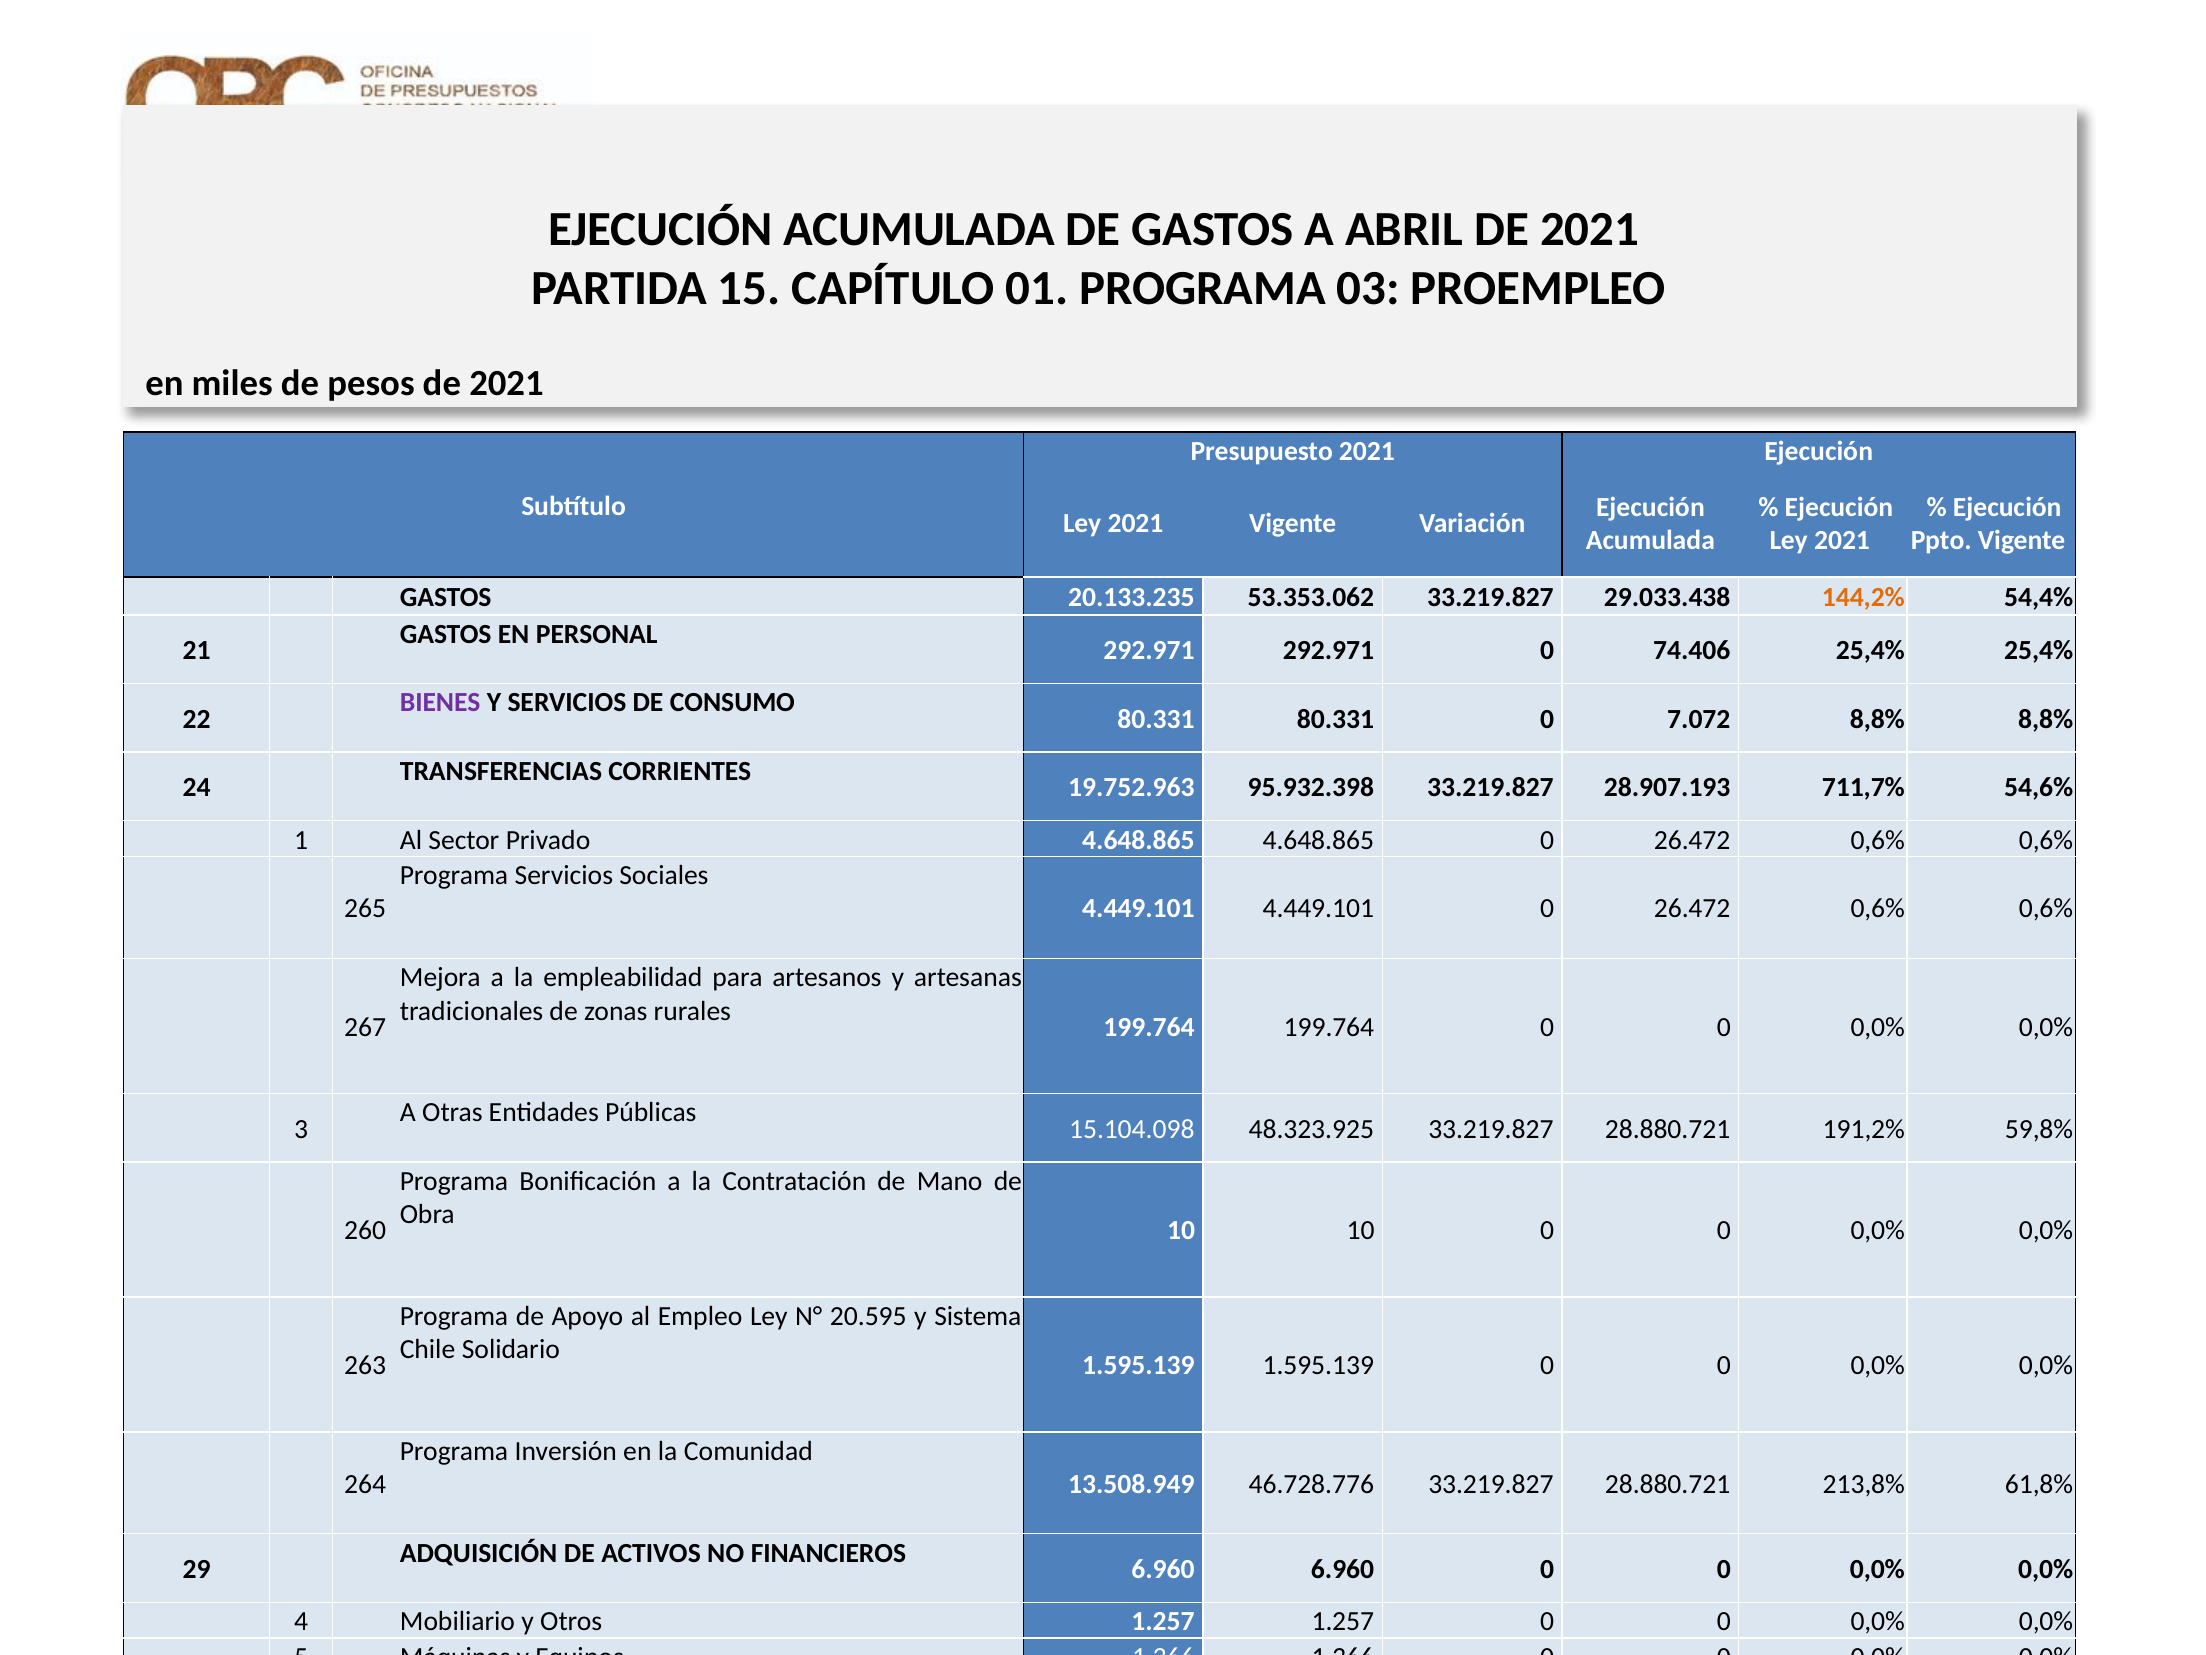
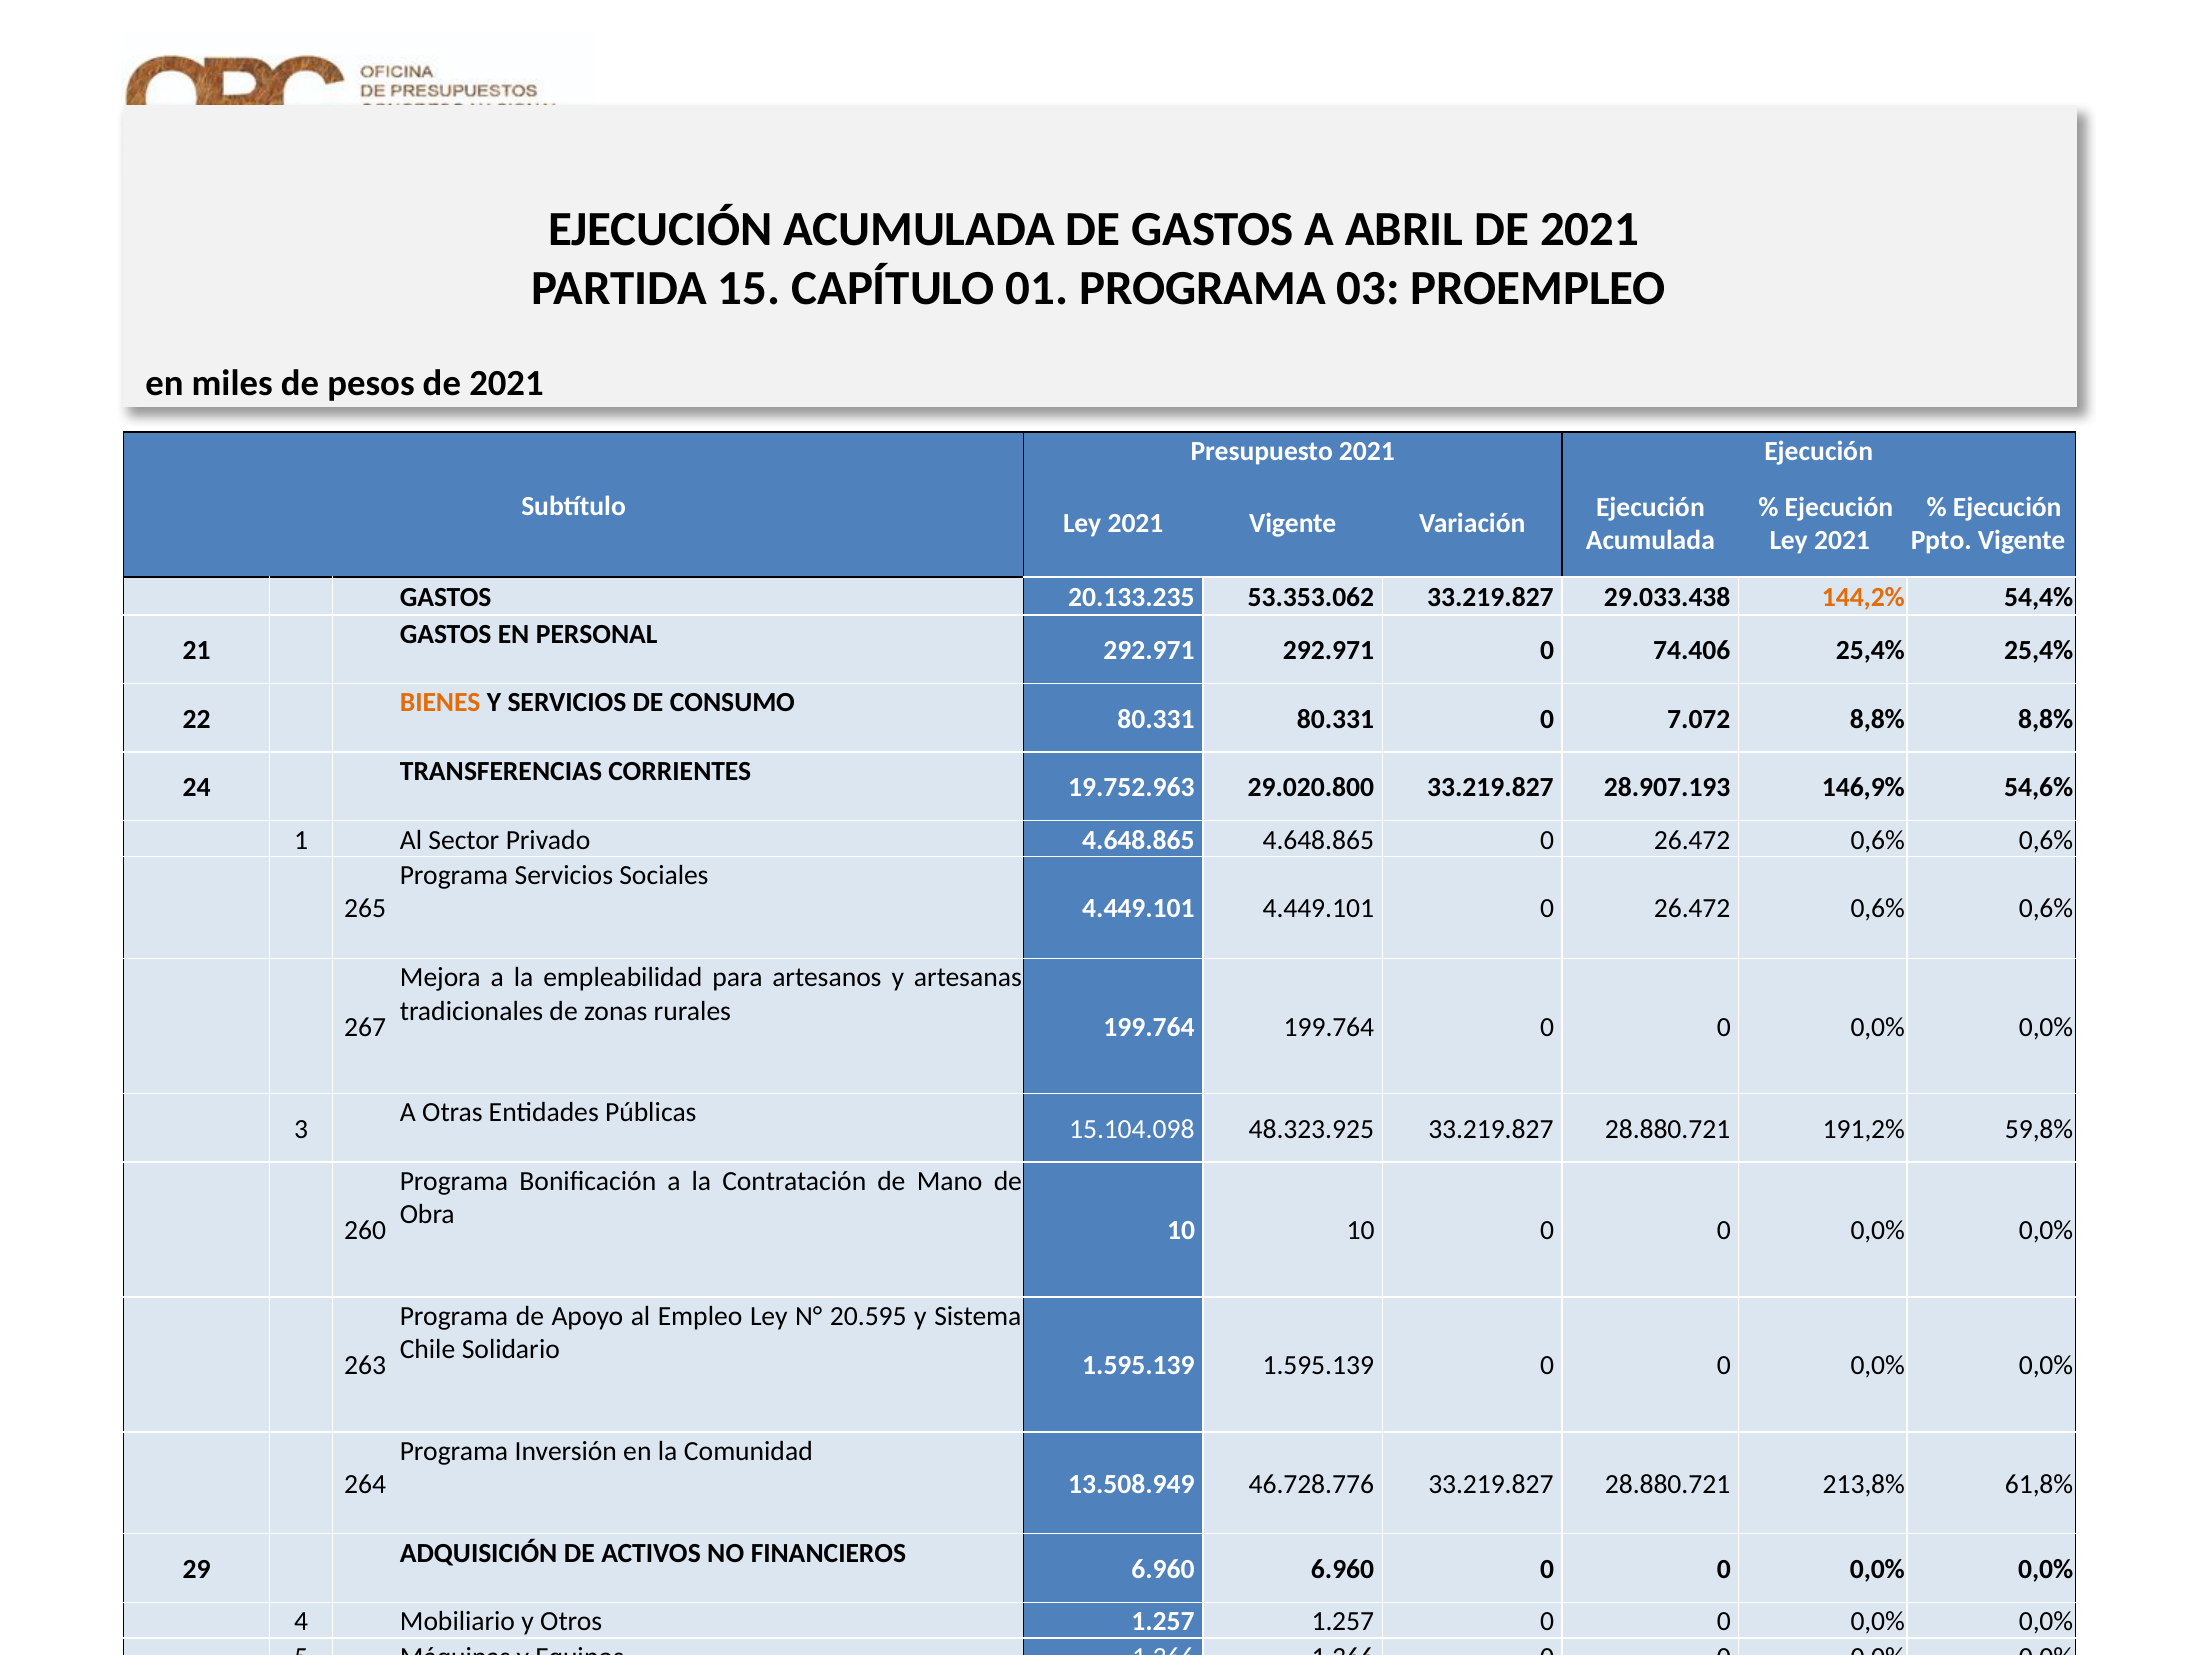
BIENES colour: purple -> orange (440, 702)
95.932.398: 95.932.398 -> 29.020.800 (1311, 788)
711,7%: 711,7% -> 146,9% (1863, 788)
